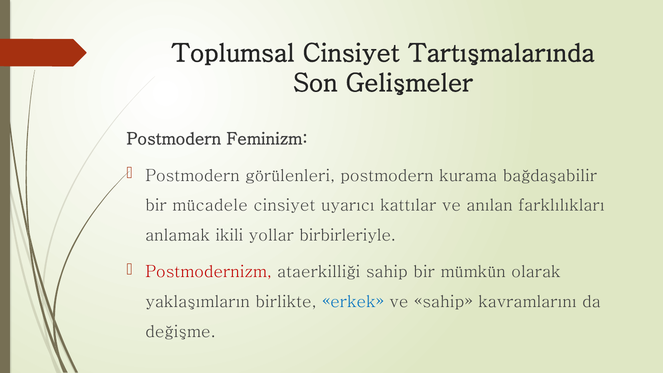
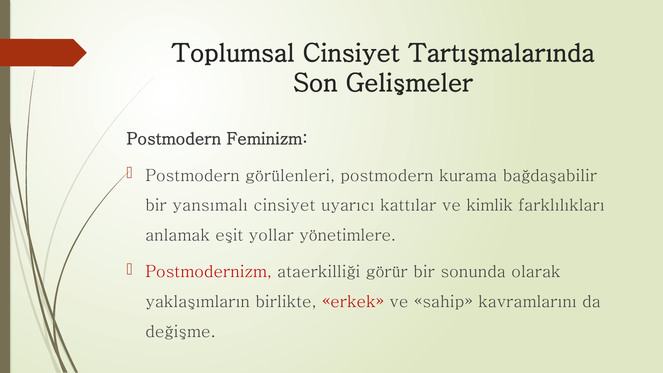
mücadele: mücadele -> yansımalı (210, 205)
anılan: anılan -> kimlik (490, 205)
ikili: ikili -> eşit (229, 235)
birbirleriyle: birbirleriyle -> yönetimlere (347, 235)
ataerkilliği sahip: sahip -> görür (387, 272)
mümkün: mümkün -> sonunda (473, 272)
erkek colour: blue -> red (353, 302)
